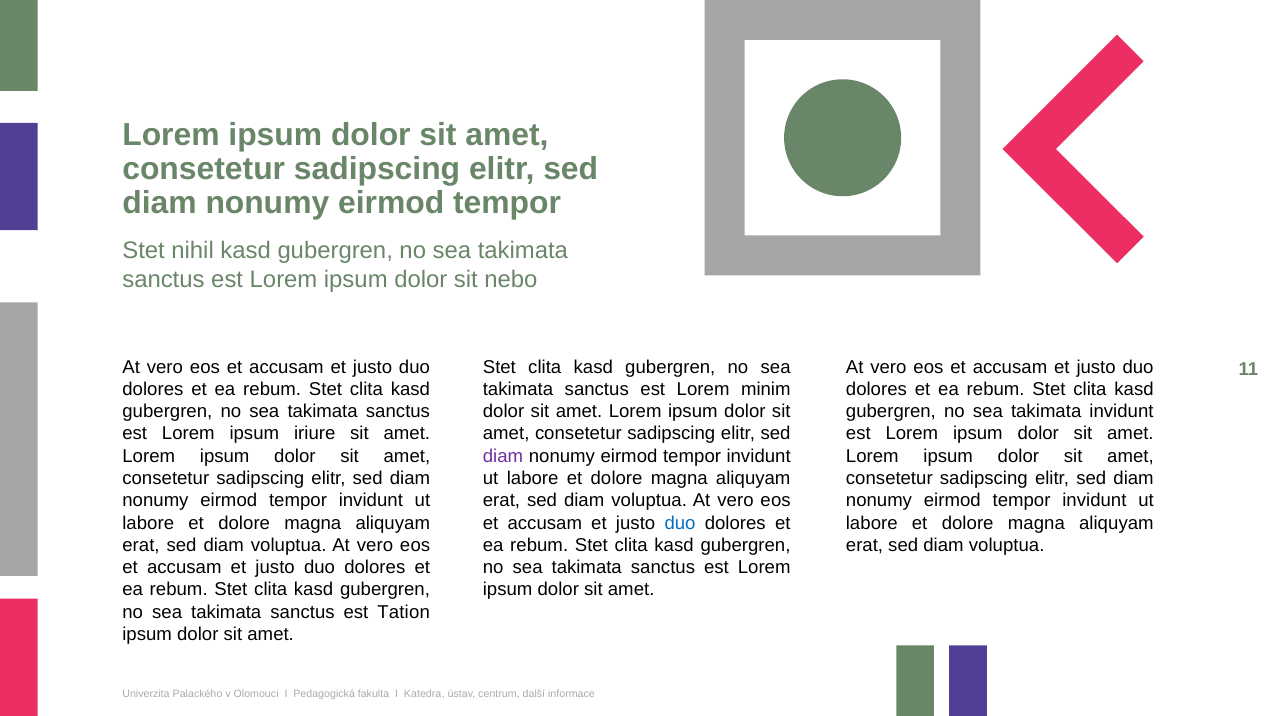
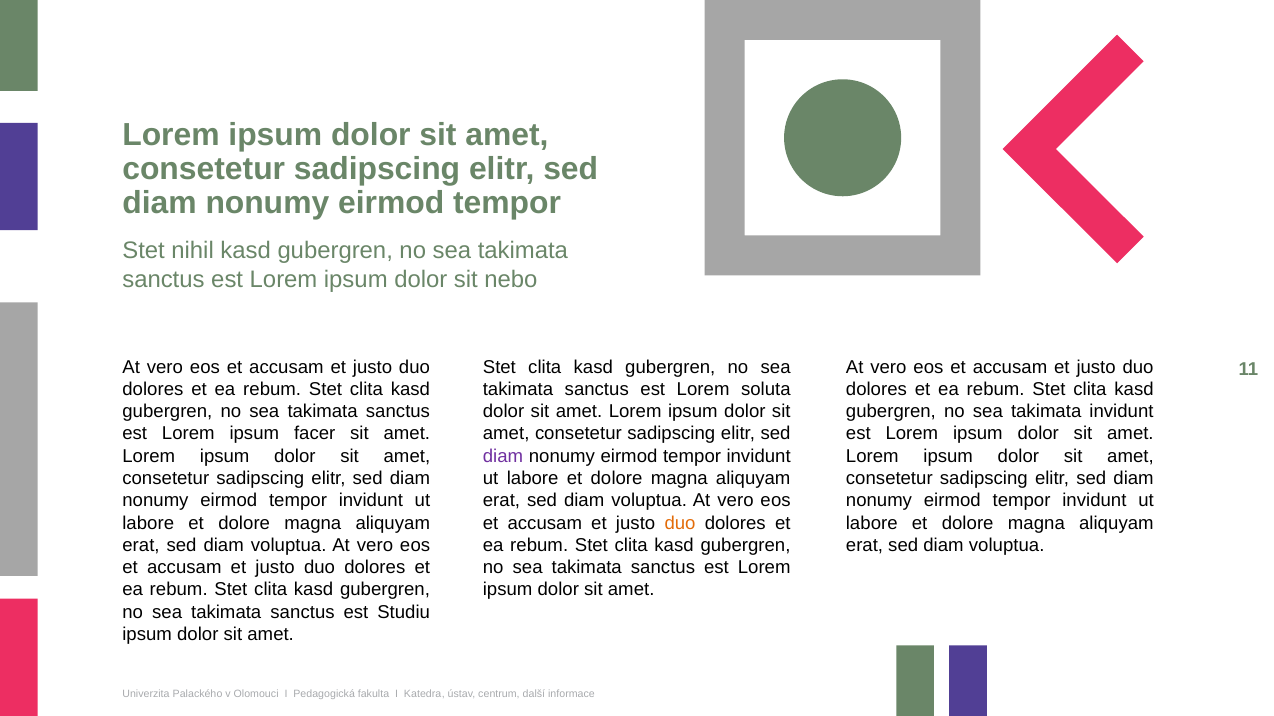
minim: minim -> soluta (766, 390)
iriure: iriure -> facer (315, 434)
duo colour: blue -> orange (680, 523)
Tation: Tation -> Studiu (404, 613)
